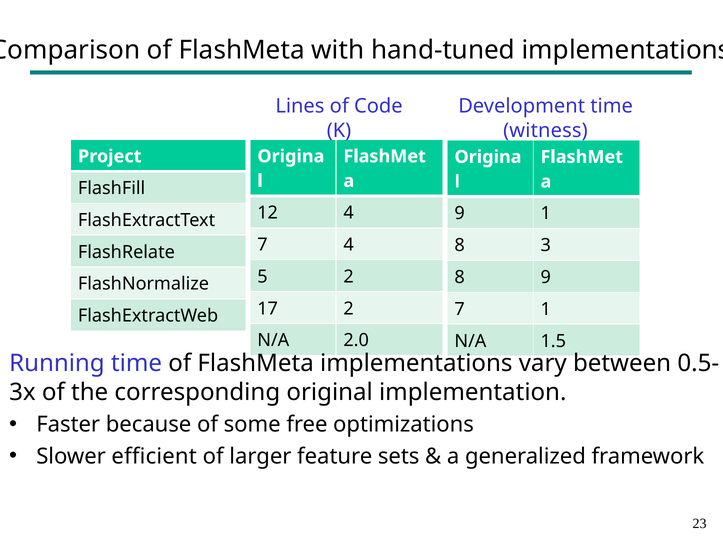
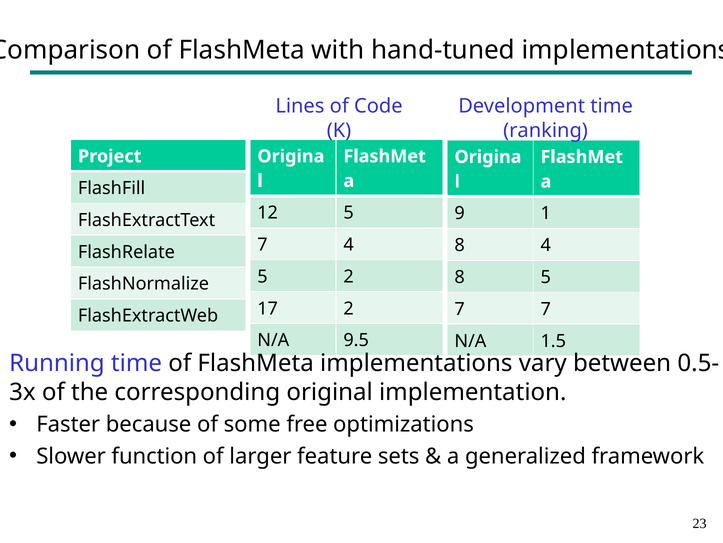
witness: witness -> ranking (546, 130)
12 4: 4 -> 5 (349, 213)
8 3: 3 -> 4 (546, 245)
8 9: 9 -> 5 (546, 277)
7 1: 1 -> 7 (546, 309)
2.0: 2.0 -> 9.5 (356, 340)
efficient: efficient -> function (154, 456)
